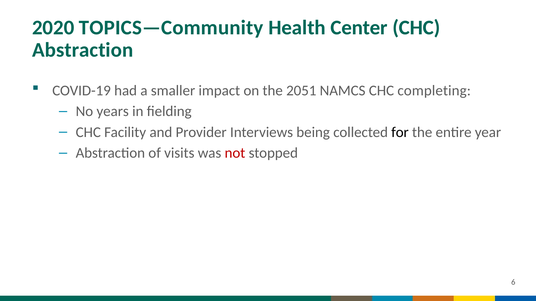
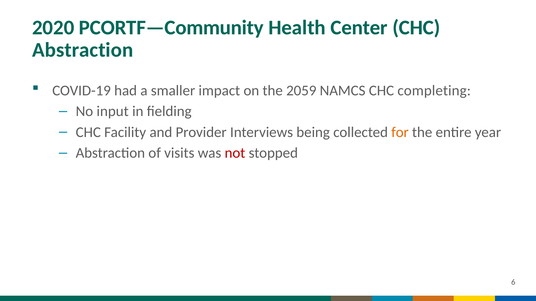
TOPICS—Community: TOPICS—Community -> PCORTF—Community (171, 28)
2051: 2051 -> 2059 (301, 91)
years: years -> input (113, 112)
for colour: black -> orange (400, 132)
